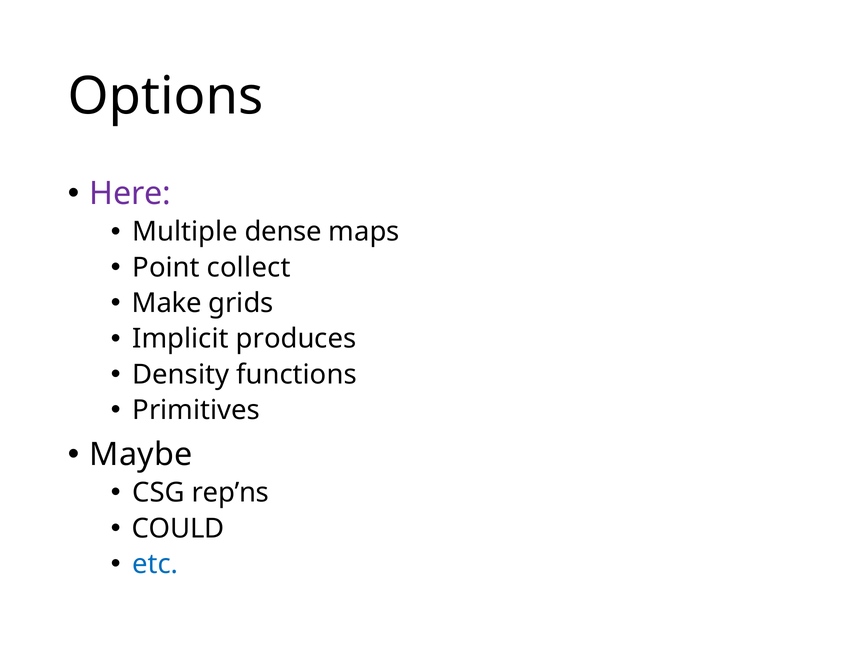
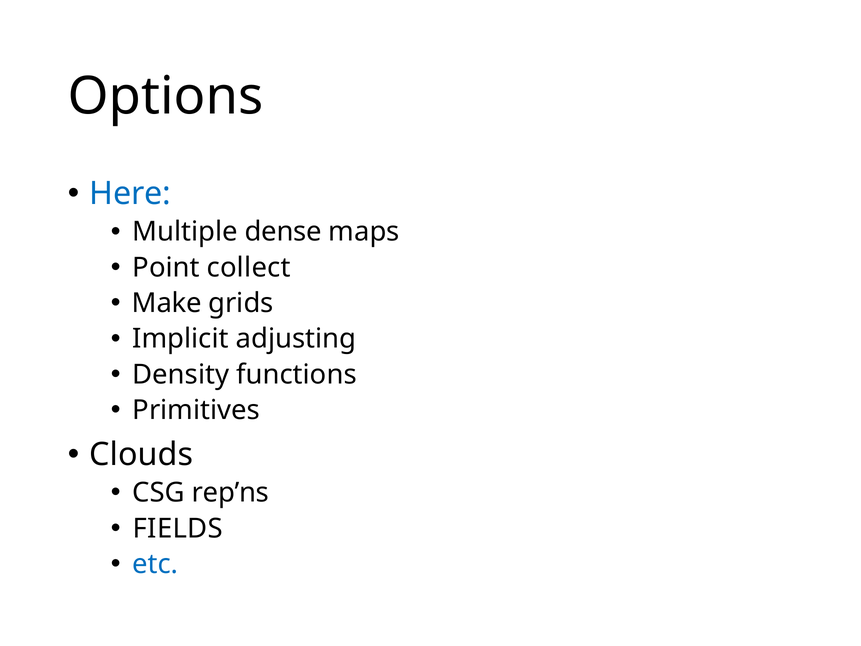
Here colour: purple -> blue (130, 193)
produces: produces -> adjusting (296, 339)
Maybe: Maybe -> Clouds (141, 454)
COULD: COULD -> FIELDS (178, 528)
